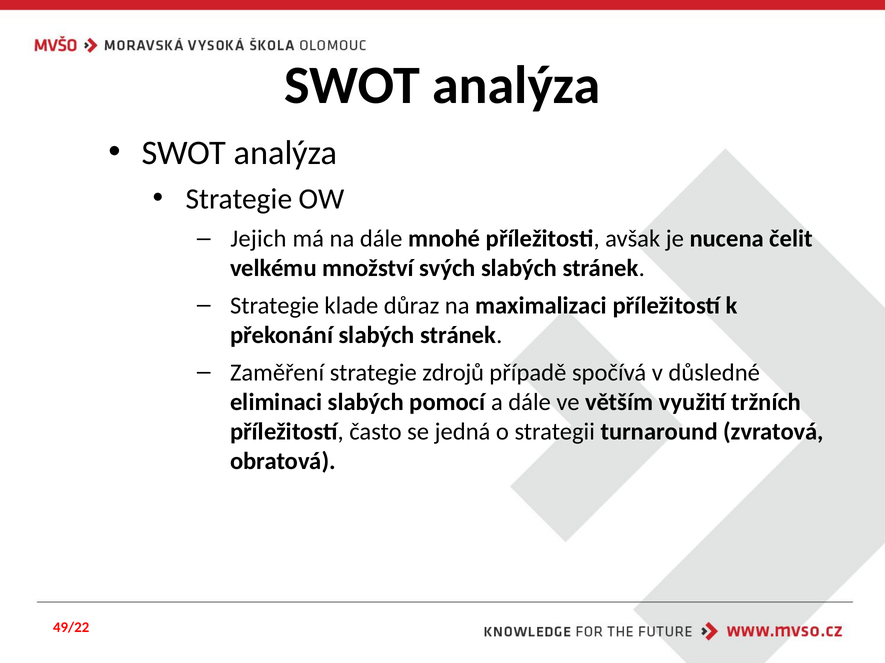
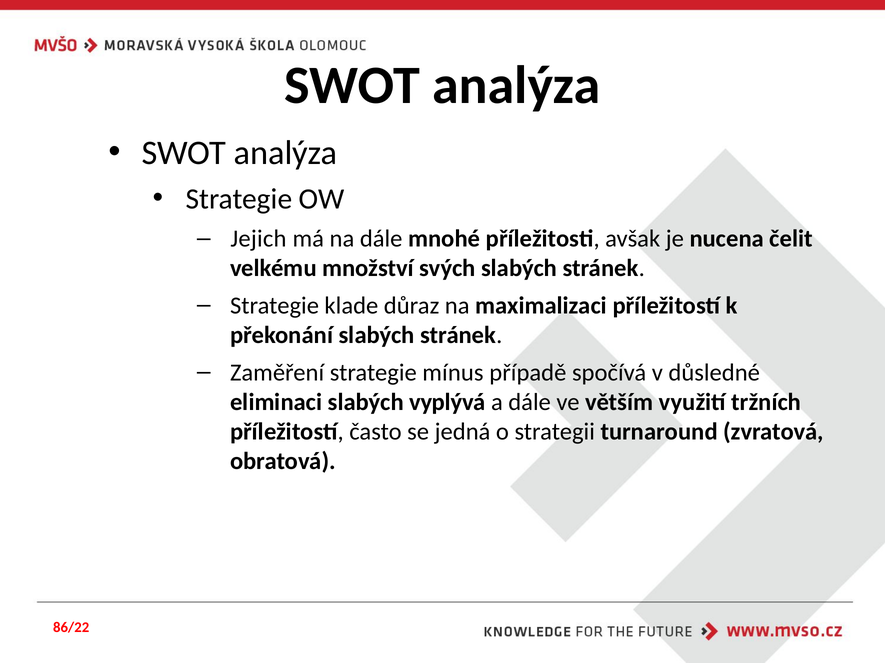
zdrojů: zdrojů -> mínus (453, 373)
pomocí: pomocí -> vyplývá (447, 403)
49/22: 49/22 -> 86/22 (71, 628)
